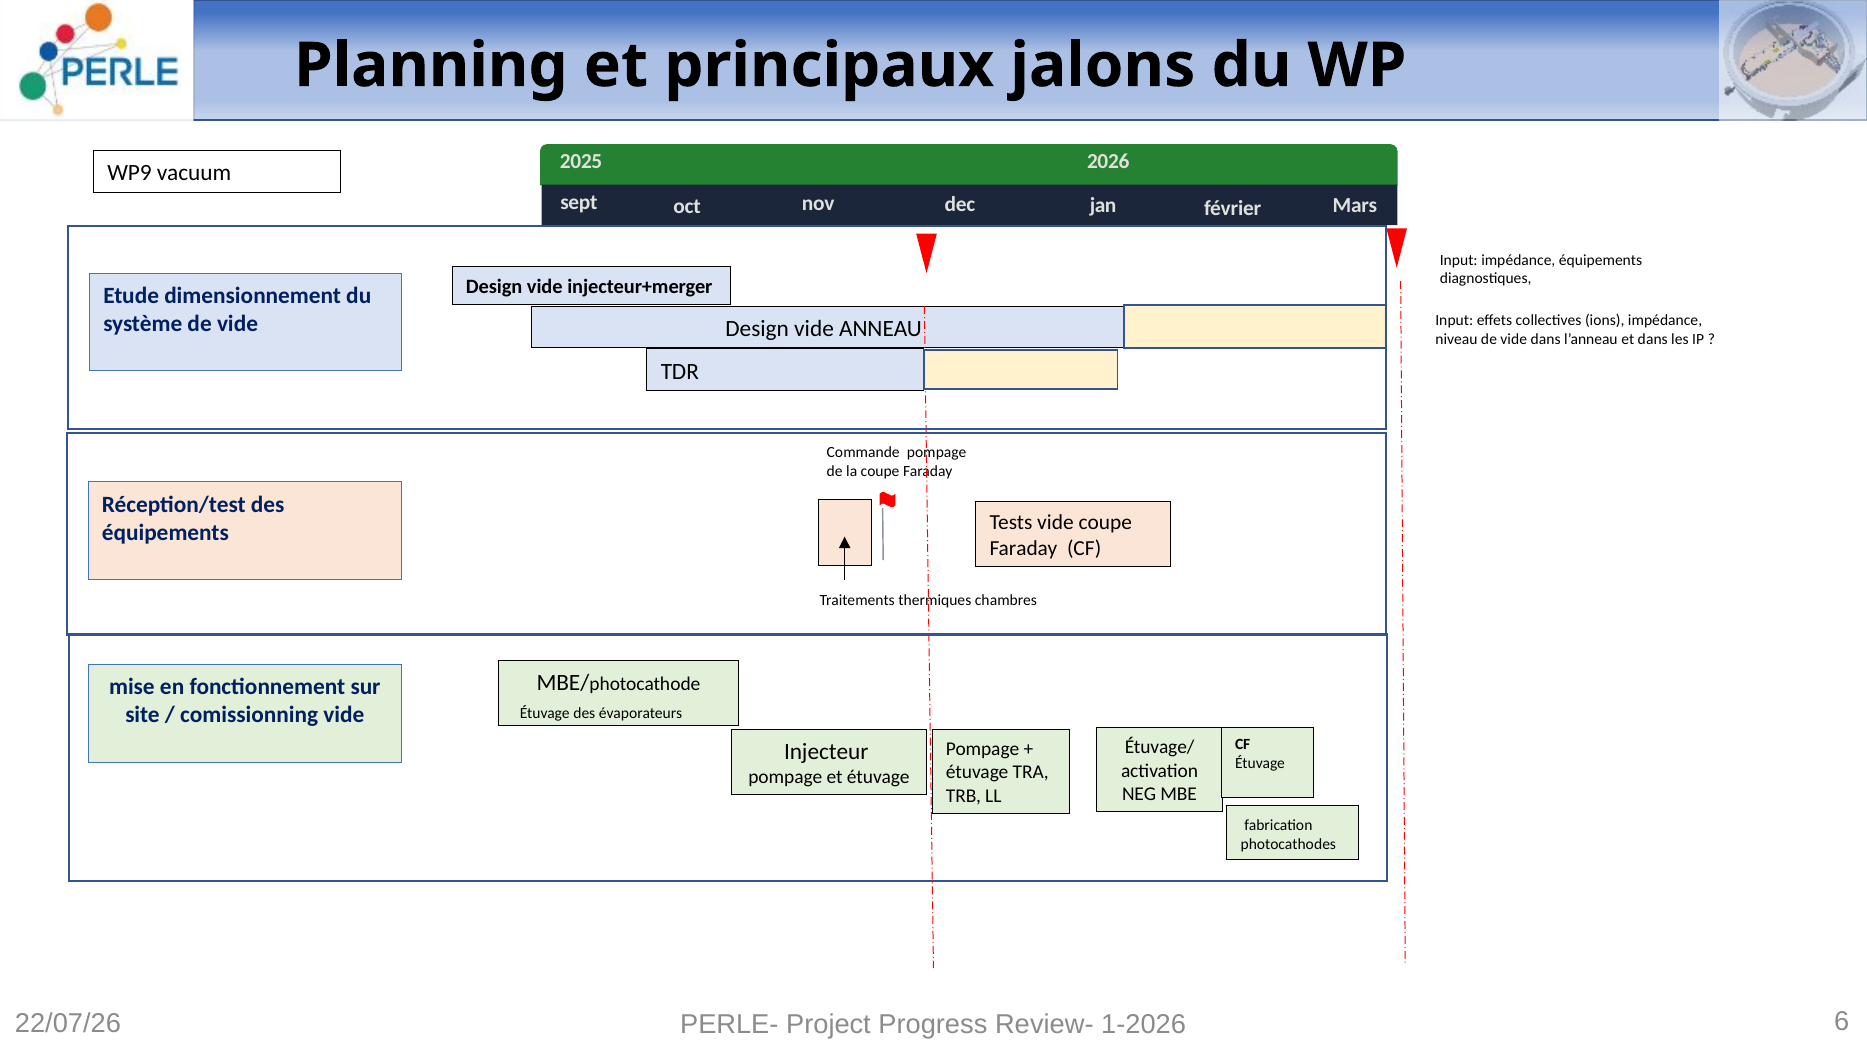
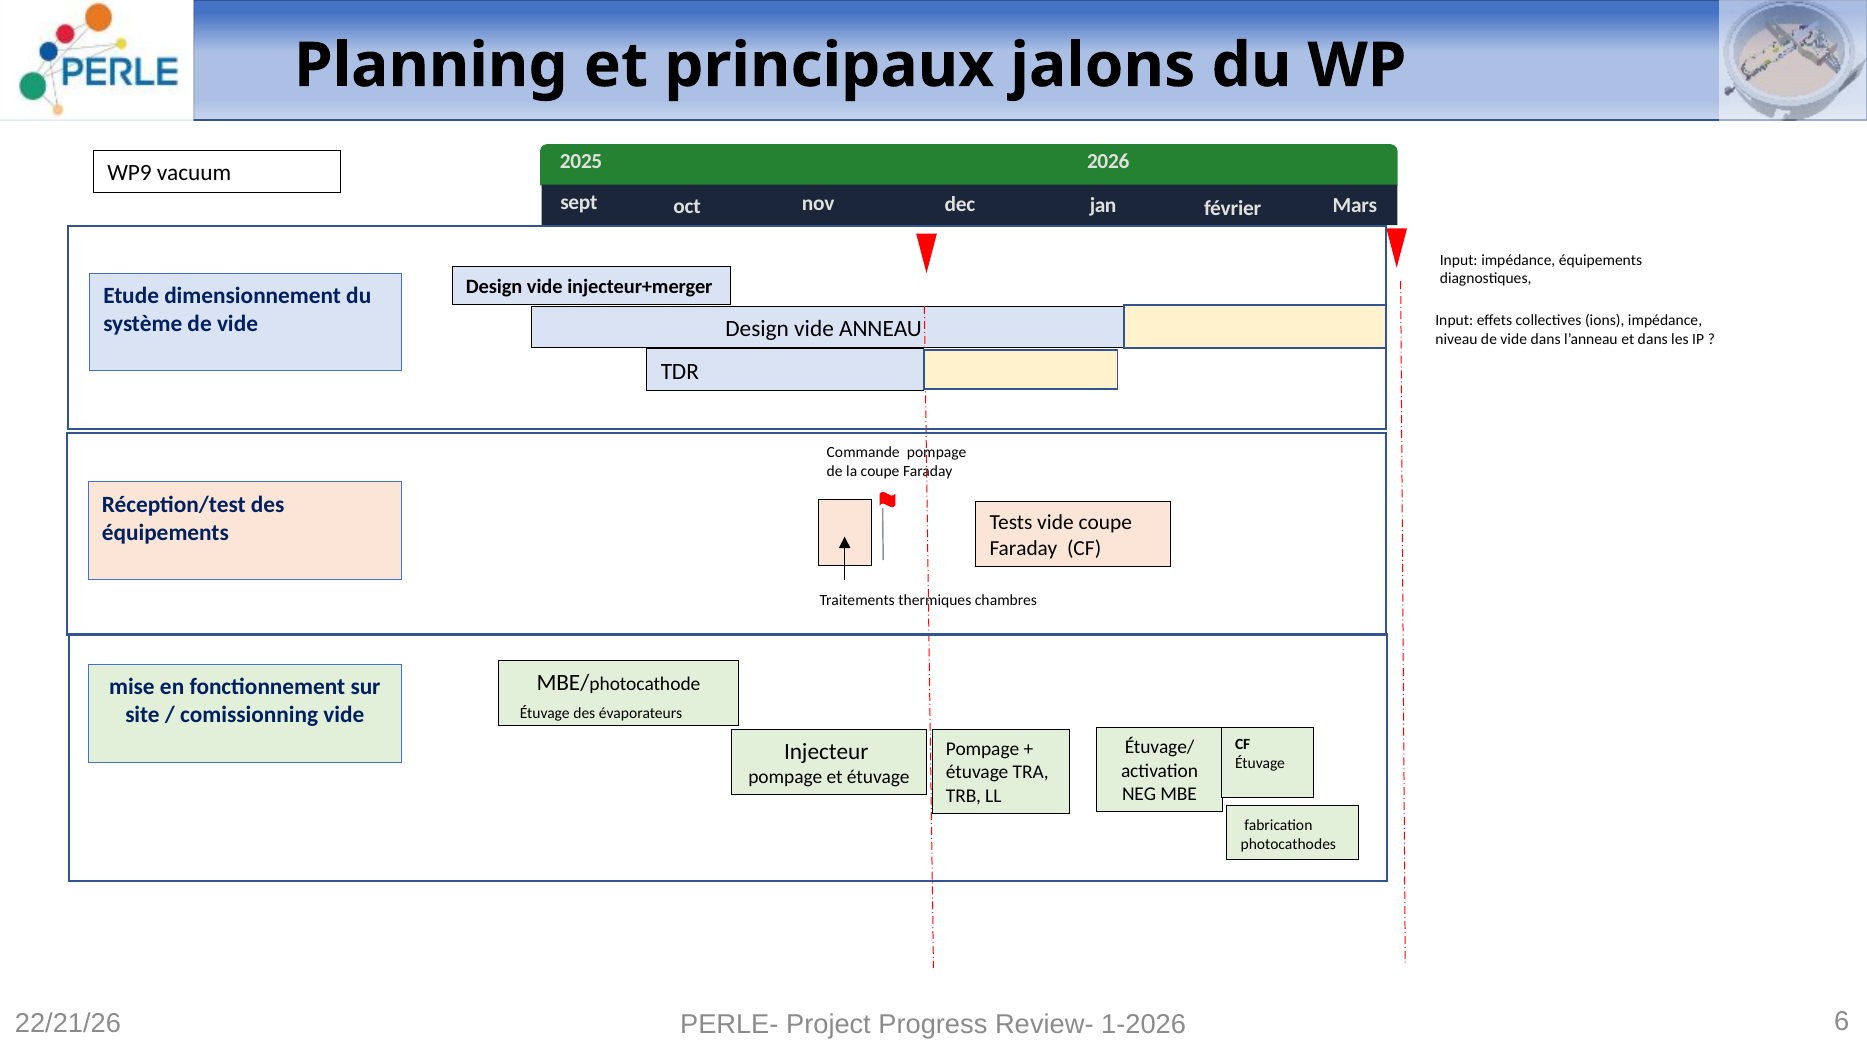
22/07/26: 22/07/26 -> 22/21/26 (68, 1024)
